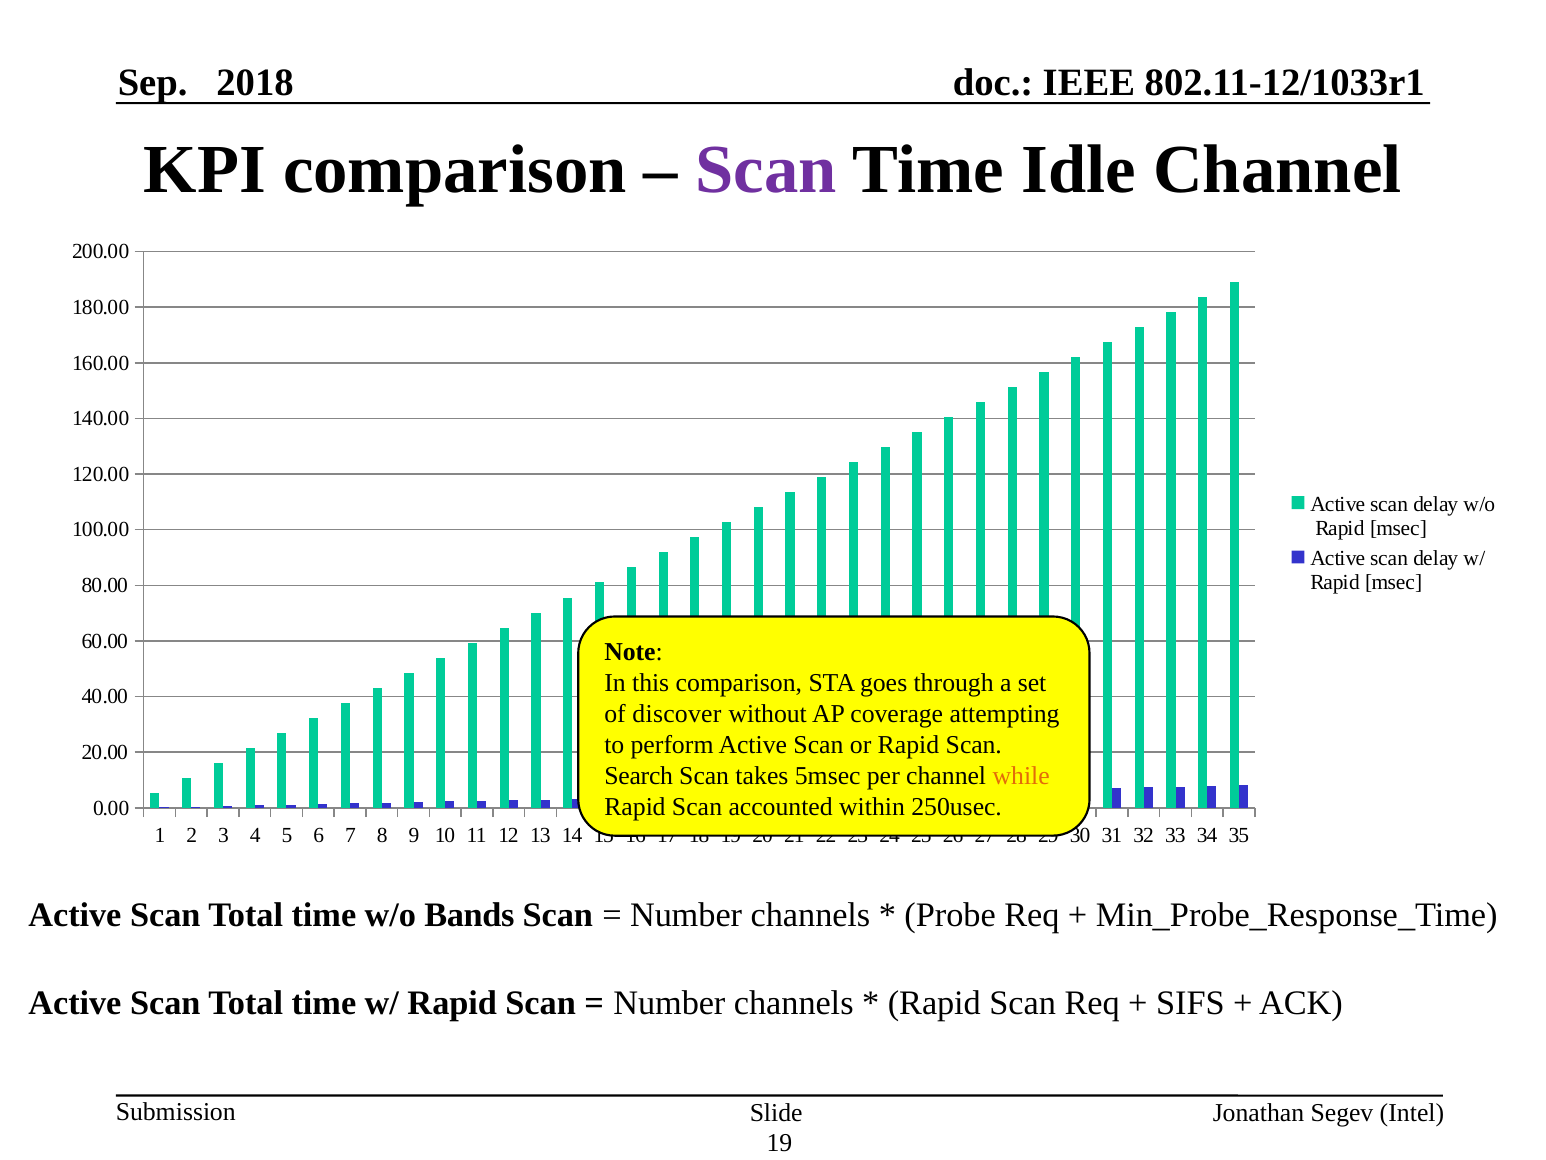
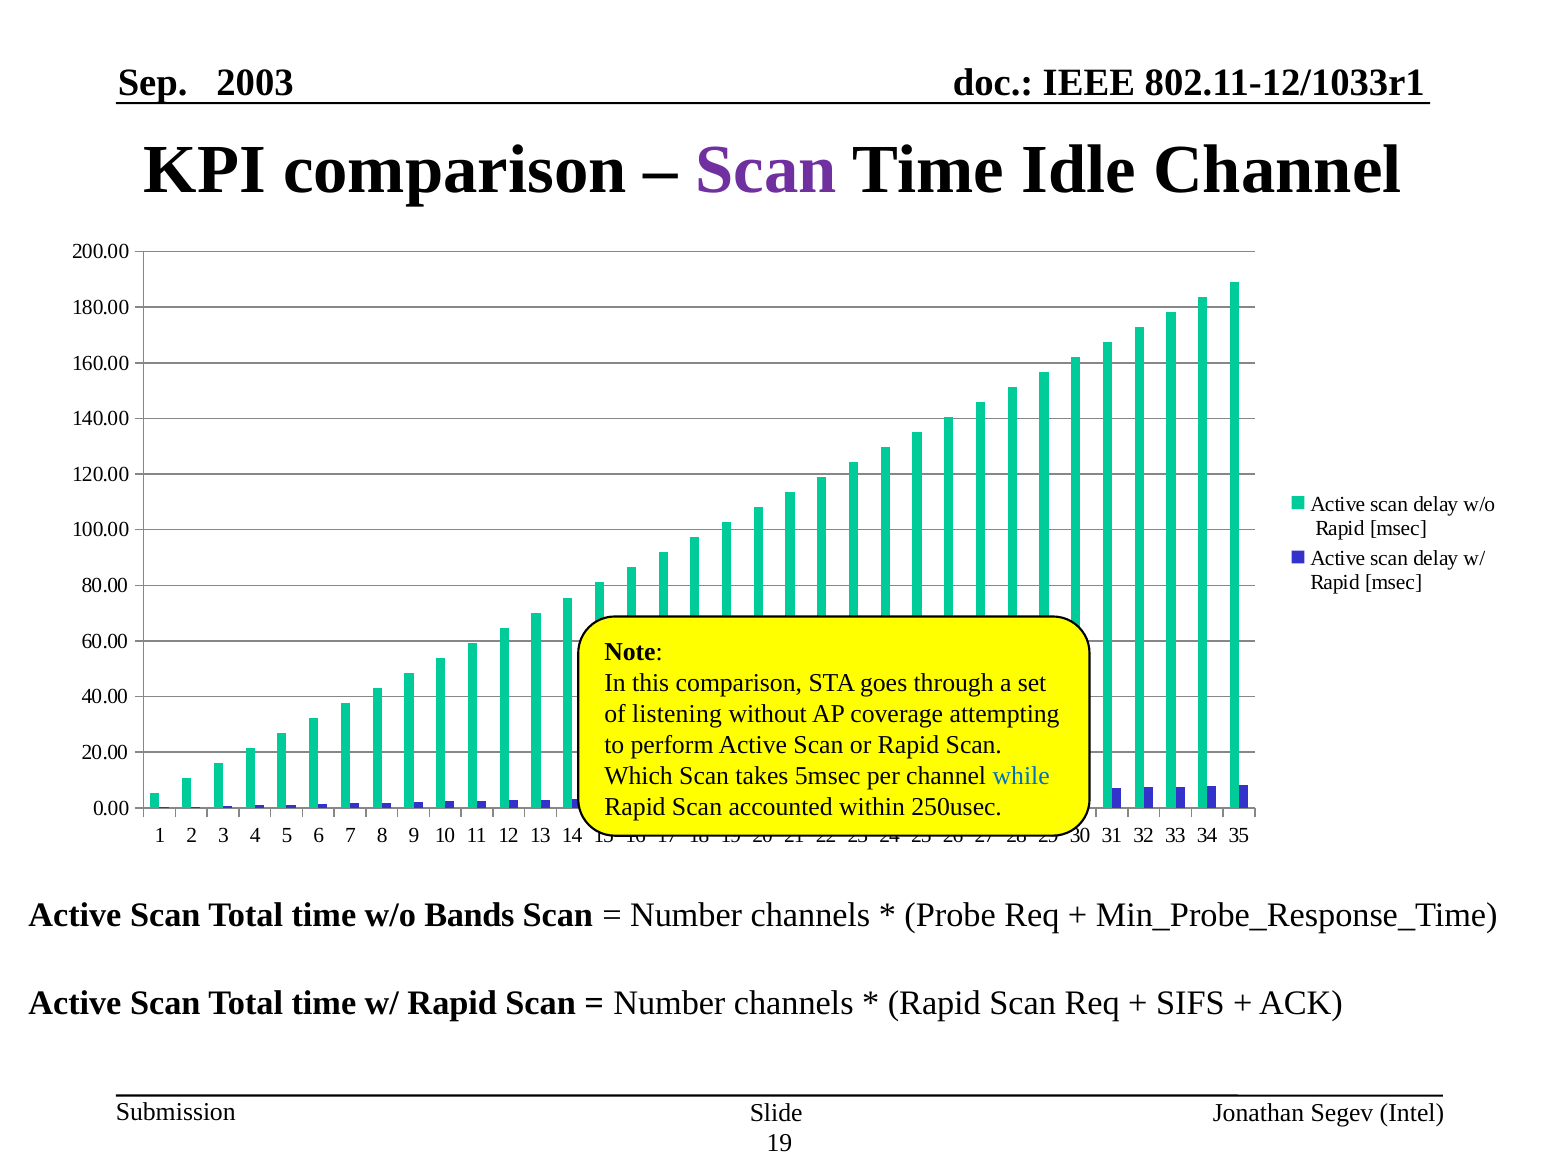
2018: 2018 -> 2003 (255, 83)
discover: discover -> listening (677, 714)
Search: Search -> Which (639, 776)
while colour: orange -> blue (1021, 776)
